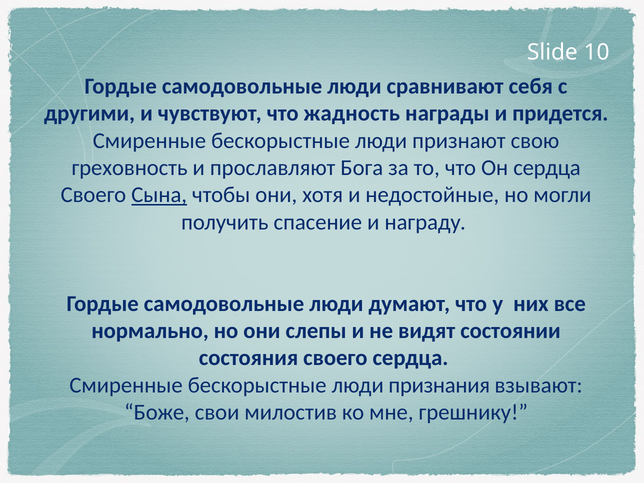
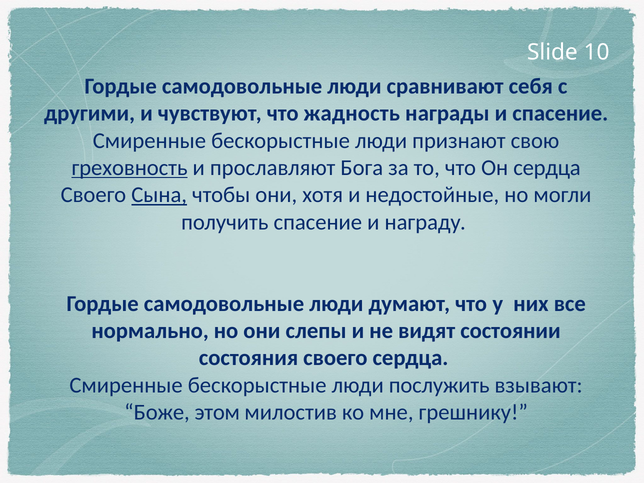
и придется: придется -> спасение (560, 113)
греховность underline: none -> present (130, 168)
признания: признания -> послужить (439, 385)
свои: свои -> этом (217, 412)
